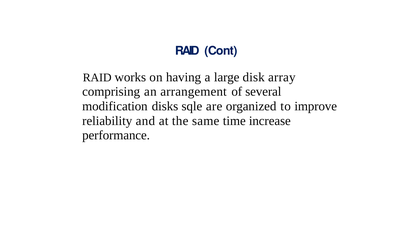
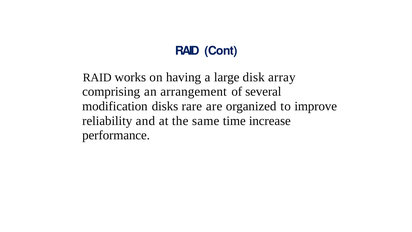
sqle: sqle -> rare (192, 106)
